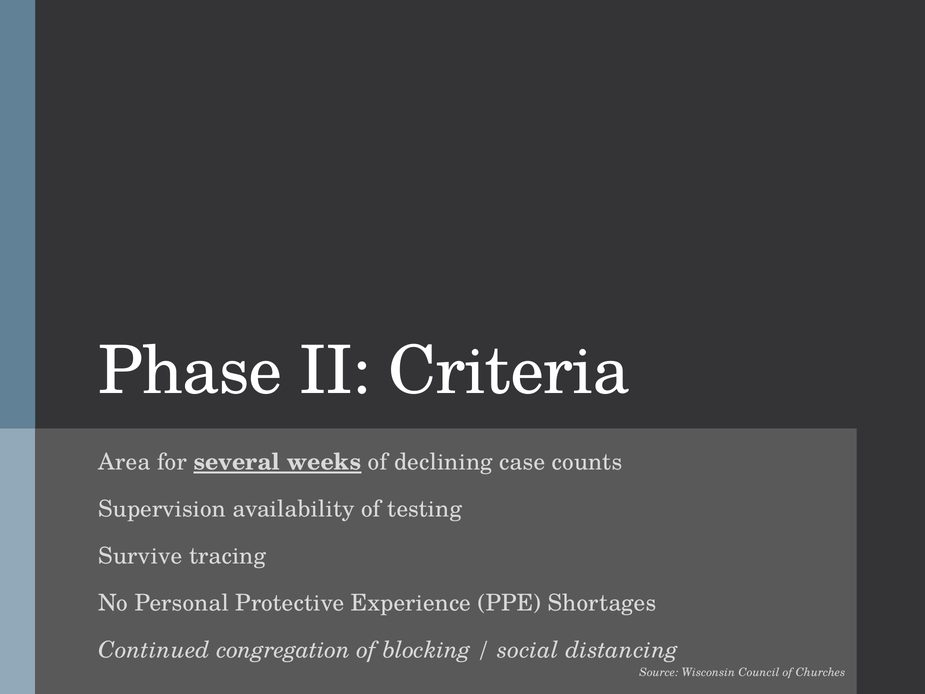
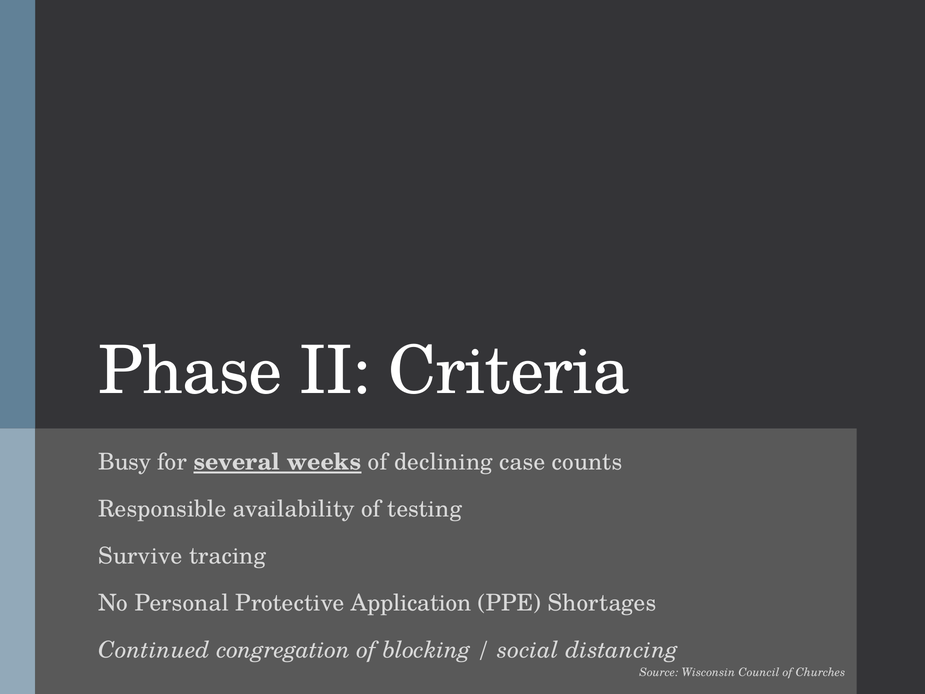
Area: Area -> Busy (125, 462)
Supervision: Supervision -> Responsible (162, 509)
Experience: Experience -> Application (411, 603)
